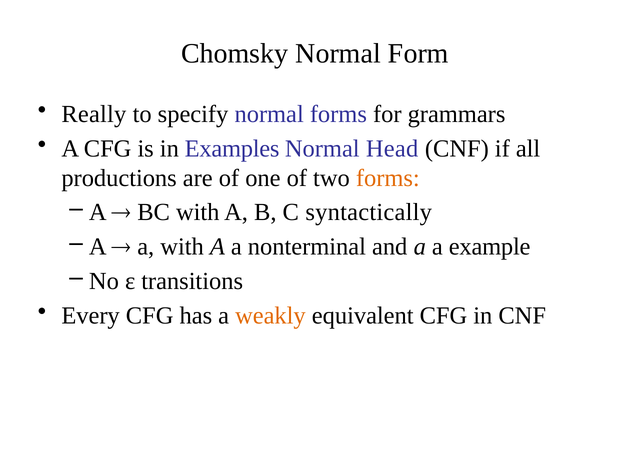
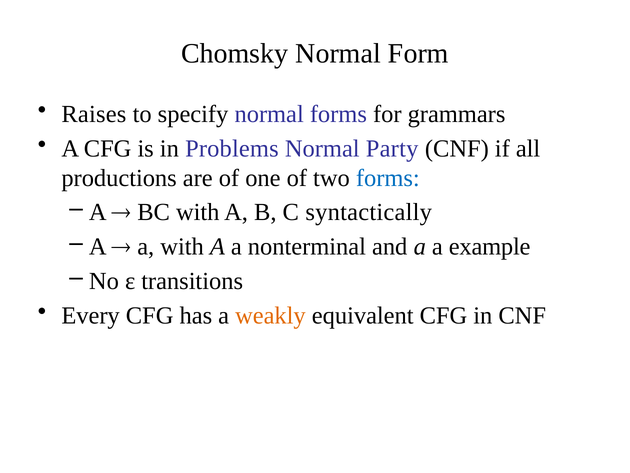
Really: Really -> Raises (94, 114)
Examples: Examples -> Problems (232, 148)
Head: Head -> Party (392, 148)
forms colour: orange -> blue (388, 178)
